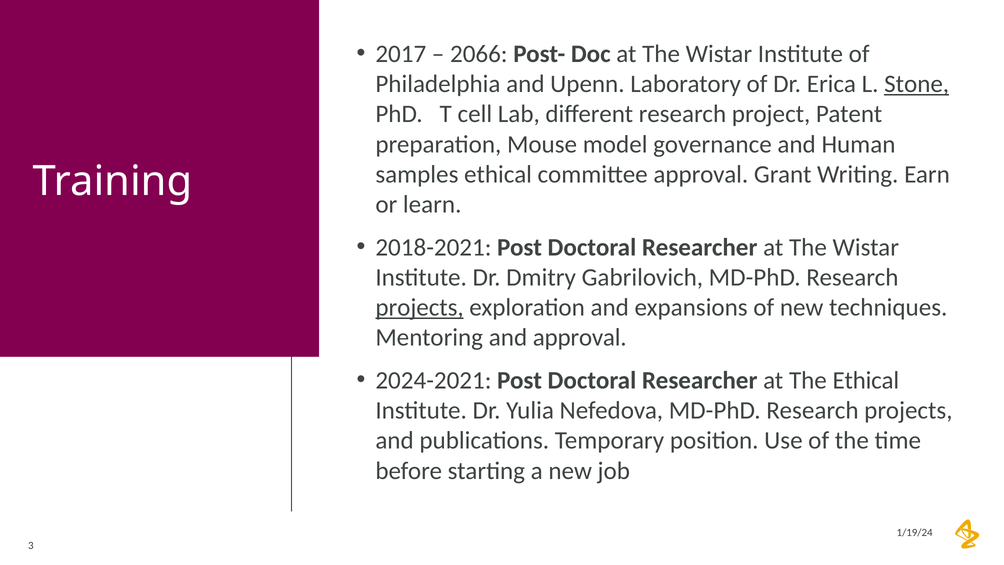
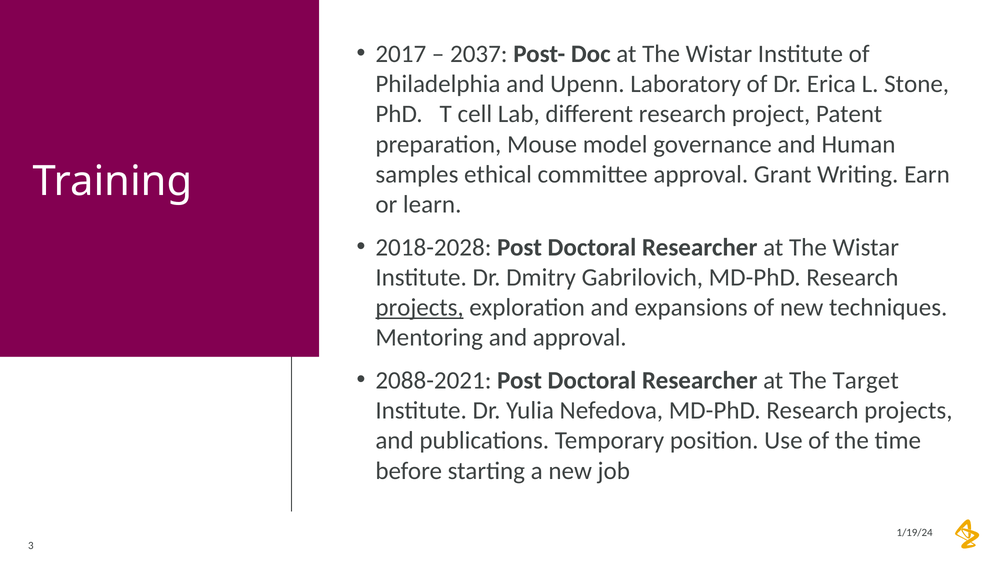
2066: 2066 -> 2037 (479, 54)
Stone underline: present -> none (917, 84)
2018-2021: 2018-2021 -> 2018-2028 (433, 247)
2024-2021: 2024-2021 -> 2088-2021 (433, 380)
The Ethical: Ethical -> Target (866, 380)
